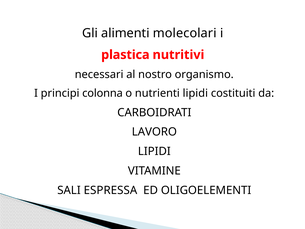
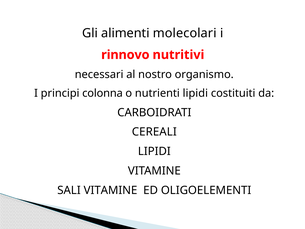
plastica: plastica -> rinnovo (125, 55)
LAVORO: LAVORO -> CEREALI (154, 132)
SALI ESPRESSA: ESPRESSA -> VITAMINE (110, 190)
